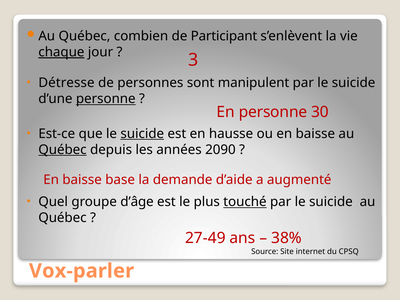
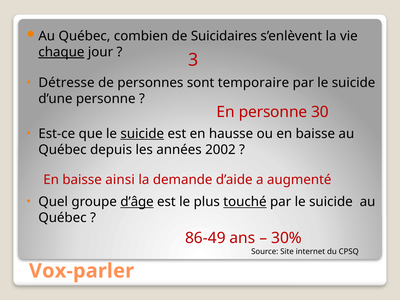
Participant: Participant -> Suicidaires (224, 36)
manipulent: manipulent -> temporaire (253, 83)
personne underline: present -> none (106, 99)
Québec underline: present -> none (63, 150)
2090: 2090 -> 2002 (220, 150)
base: base -> ainsi (120, 180)
d’âge underline: none -> present (137, 202)
27-49: 27-49 -> 86-49 (205, 238)
38%: 38% -> 30% (287, 238)
